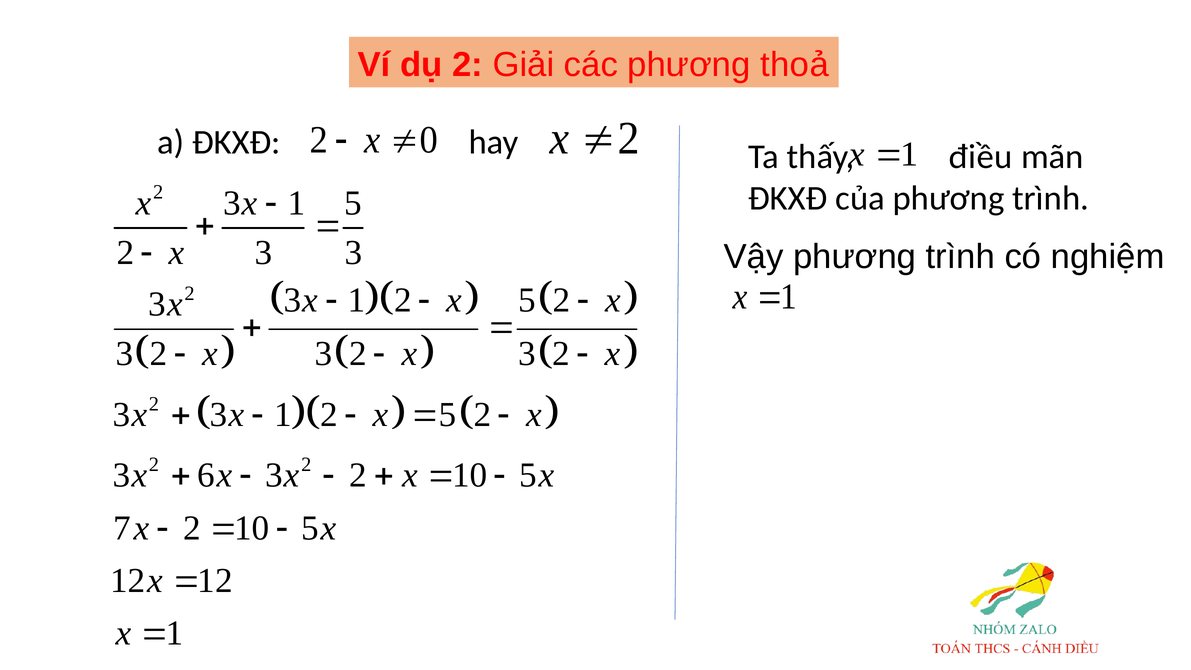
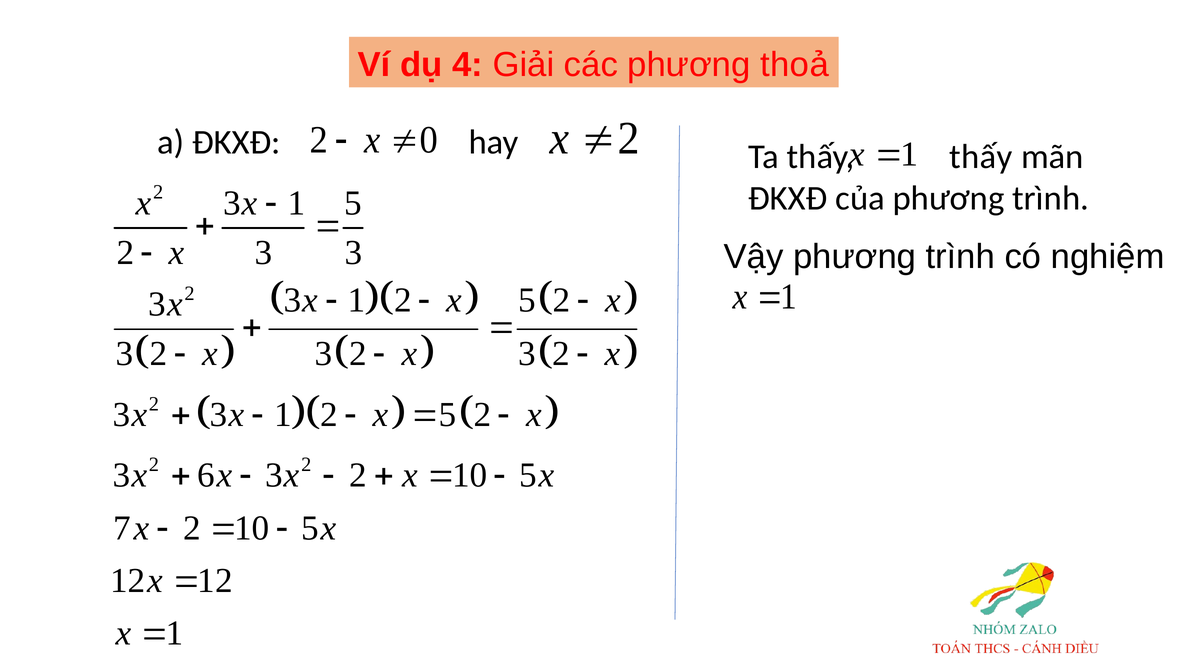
dụ 2: 2 -> 4 (468, 65)
thấy điều: điều -> thấy (981, 157)
